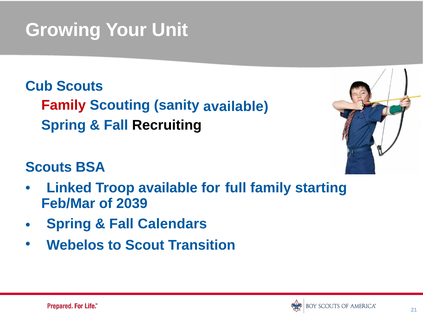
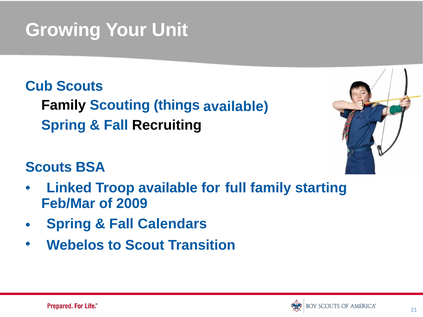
Family colour: red -> black (64, 105)
sanity: sanity -> things (177, 105)
2039: 2039 -> 2009 (132, 204)
